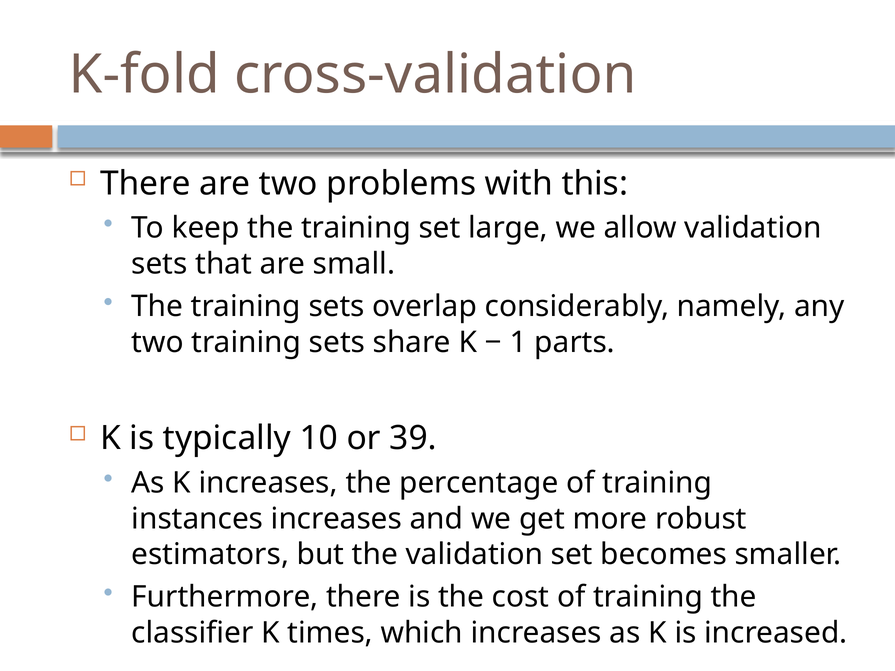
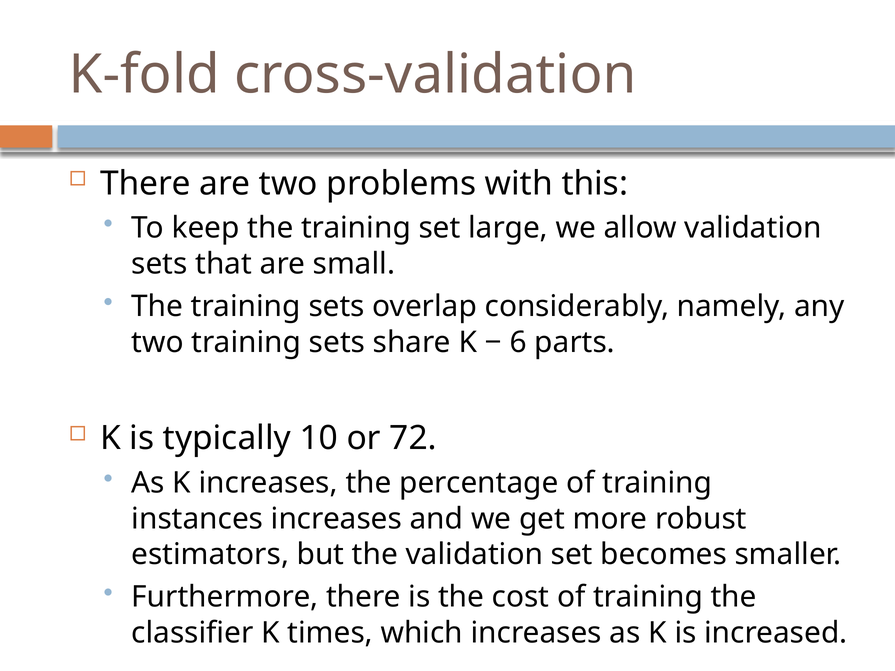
1: 1 -> 6 (518, 342)
39: 39 -> 72 (413, 438)
